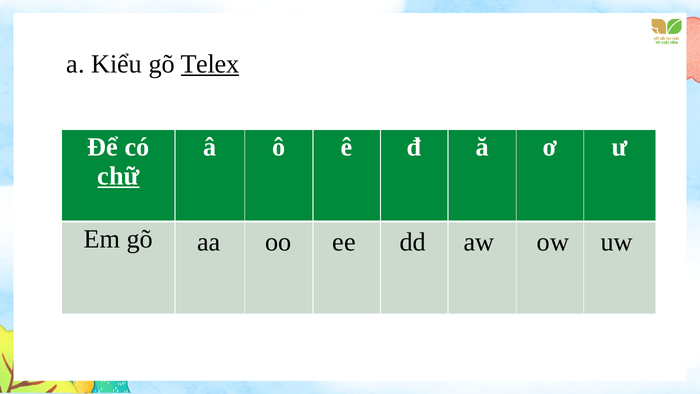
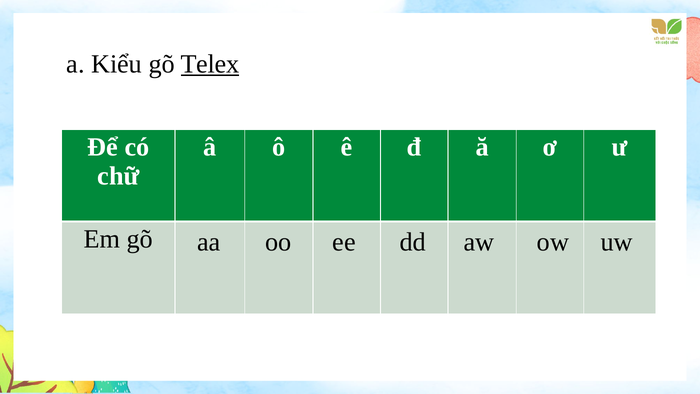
chữ underline: present -> none (118, 176)
